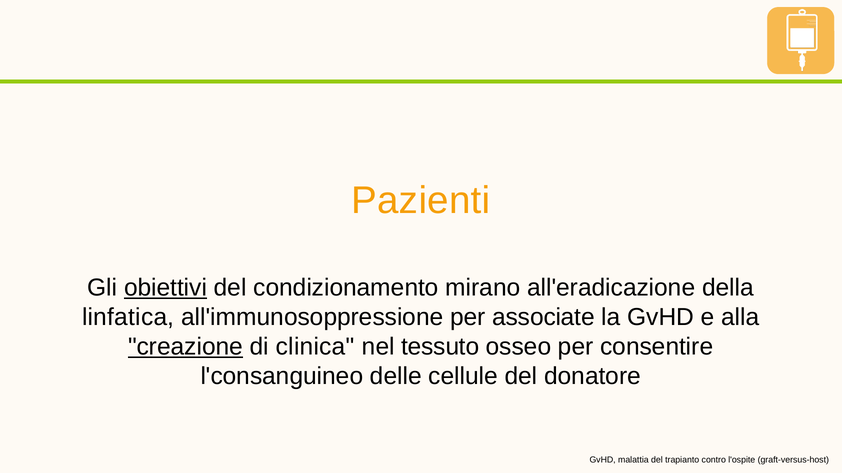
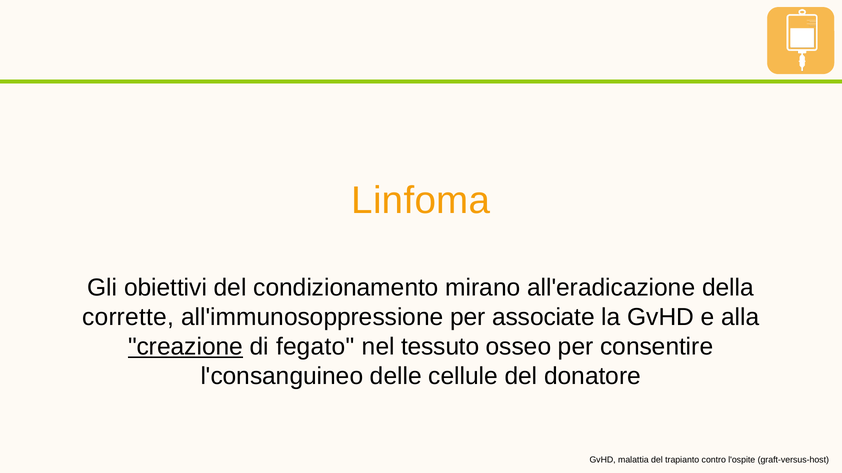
Pazienti: Pazienti -> Linfoma (421, 201)
obiettivi underline: present -> none (166, 288)
linfatica: linfatica -> corrette (128, 317)
clinica: clinica -> fegato (315, 347)
